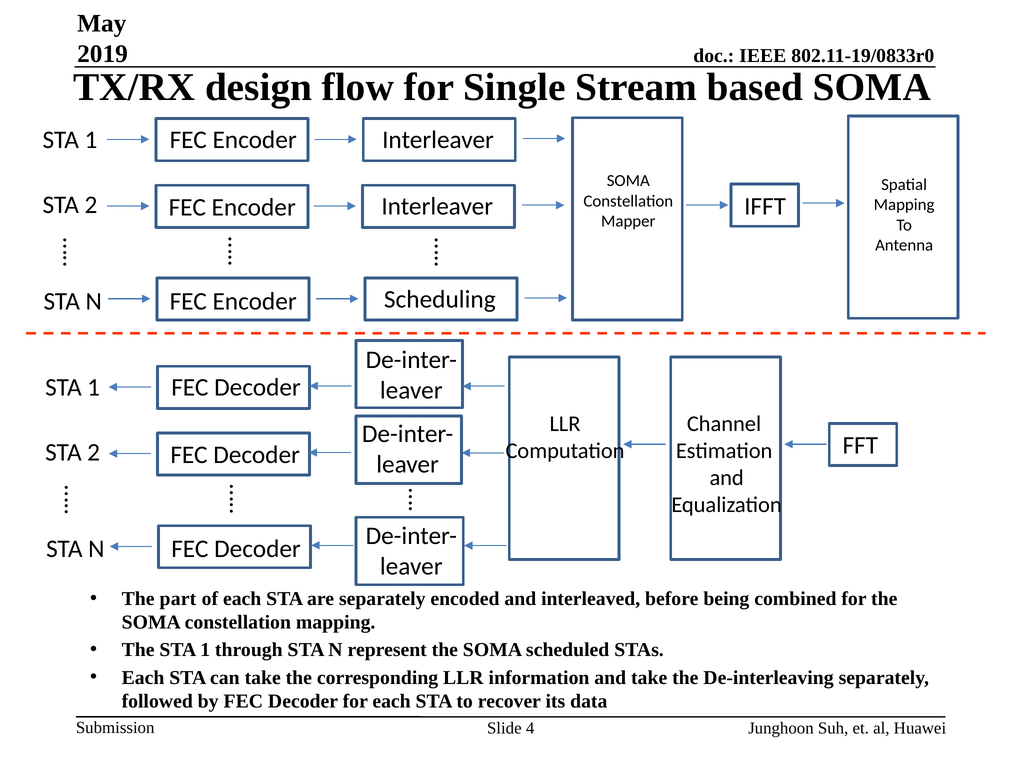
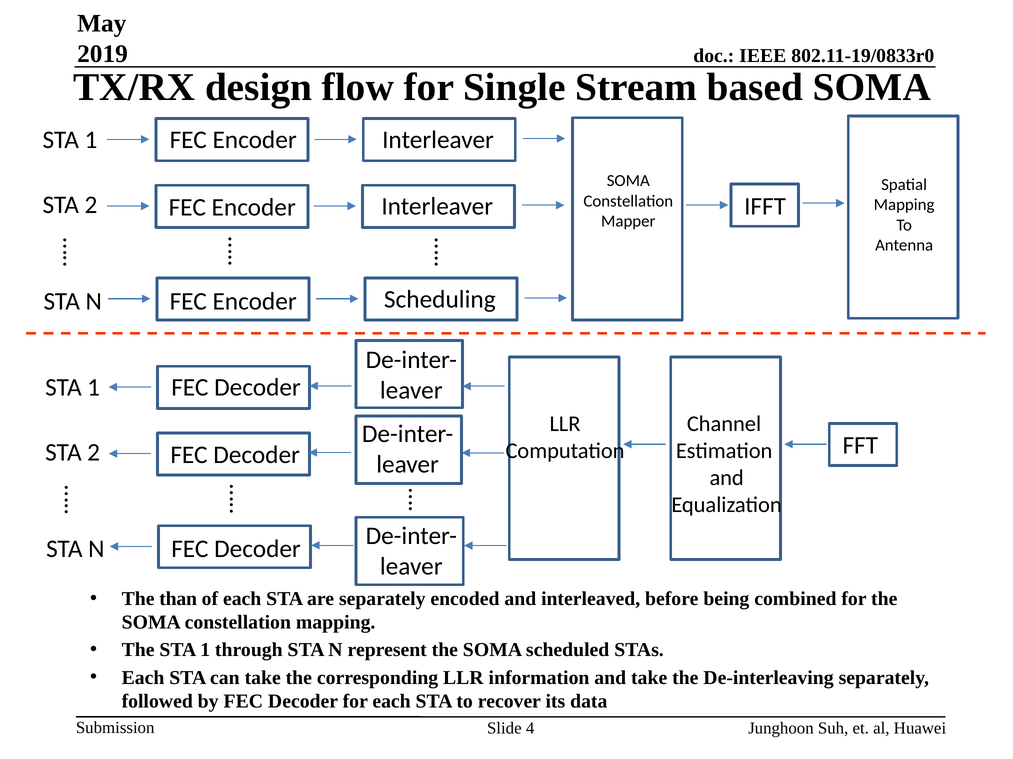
part: part -> than (178, 599)
